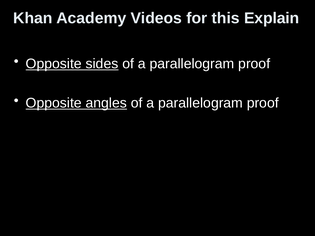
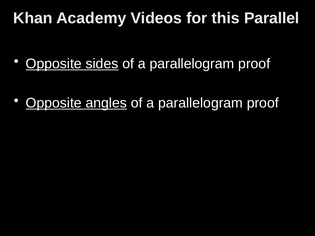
Explain: Explain -> Parallel (272, 18)
